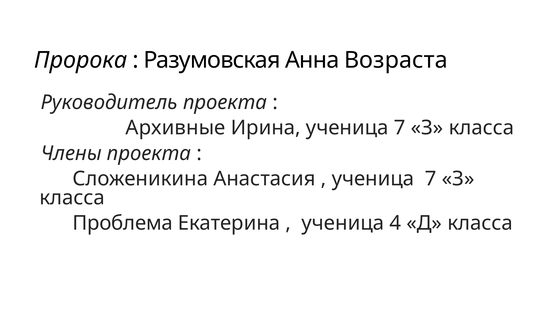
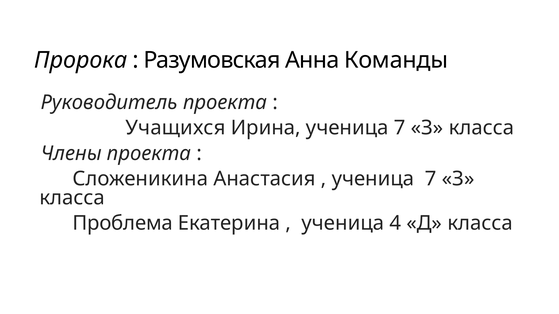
Возраста: Возраста -> Команды (396, 60)
Архивные: Архивные -> Учащихся (176, 128)
